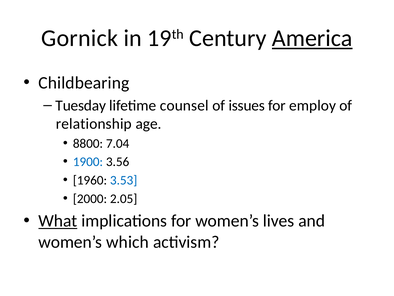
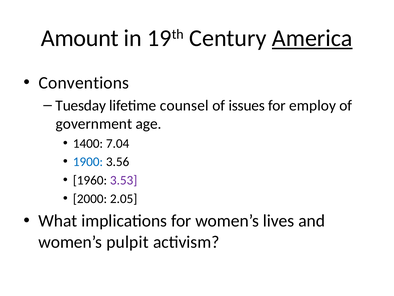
Gornick: Gornick -> Amount (80, 38)
Childbearing: Childbearing -> Conventions (84, 83)
relationship: relationship -> government (94, 124)
8800: 8800 -> 1400 (88, 143)
3.53 colour: blue -> purple (124, 180)
What underline: present -> none (58, 221)
which: which -> pulpit (127, 242)
